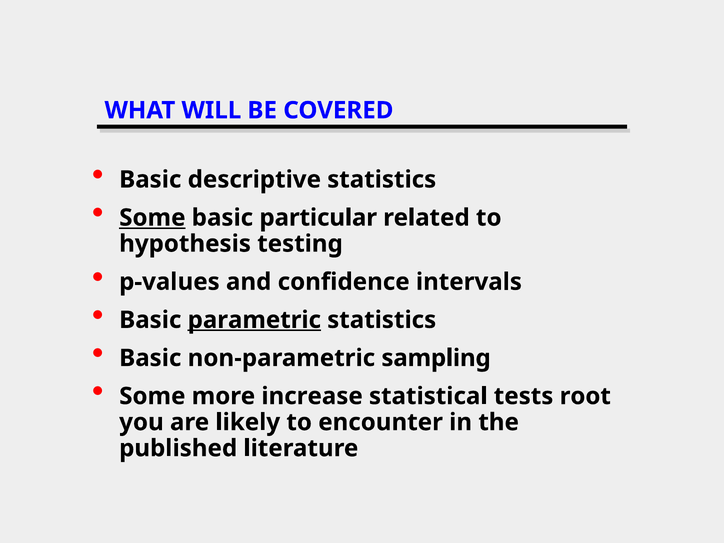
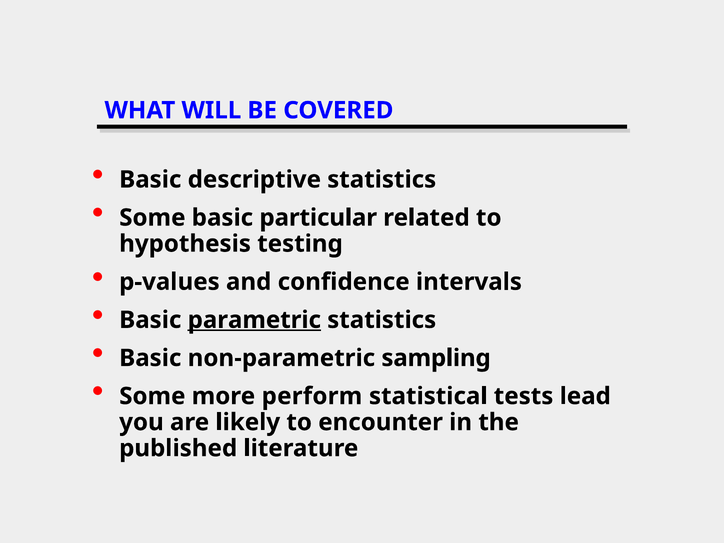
Some underline: present -> none (152, 218)
increase: increase -> perform (312, 396)
root: root -> lead (585, 396)
